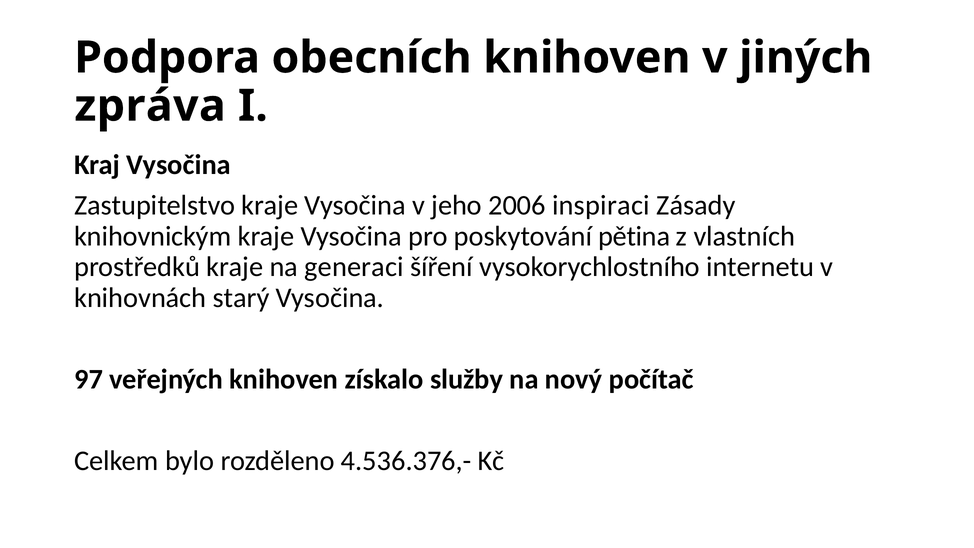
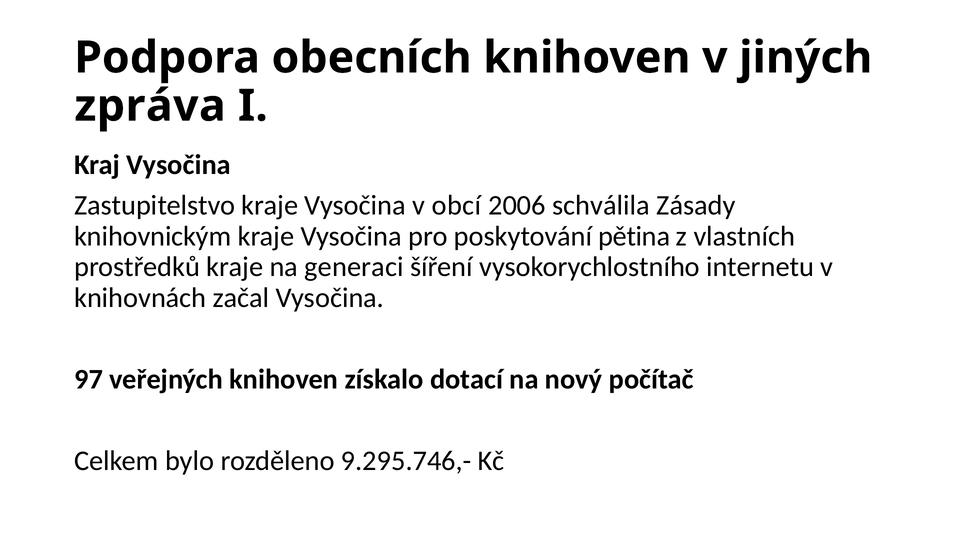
jeho: jeho -> obcí (456, 206)
inspiraci: inspiraci -> schválila (601, 206)
starý: starý -> začal (241, 298)
služby: služby -> dotací (467, 379)
4.536.376,-: 4.536.376,- -> 9.295.746,- (406, 461)
